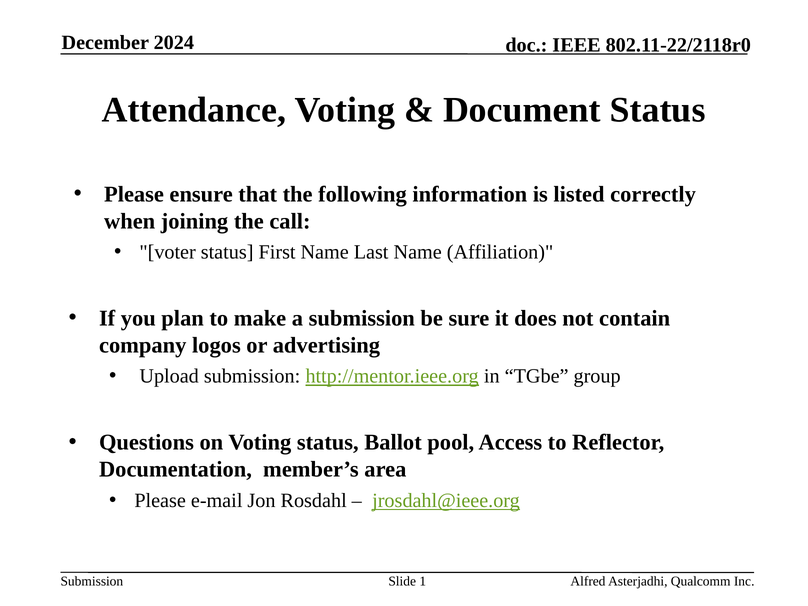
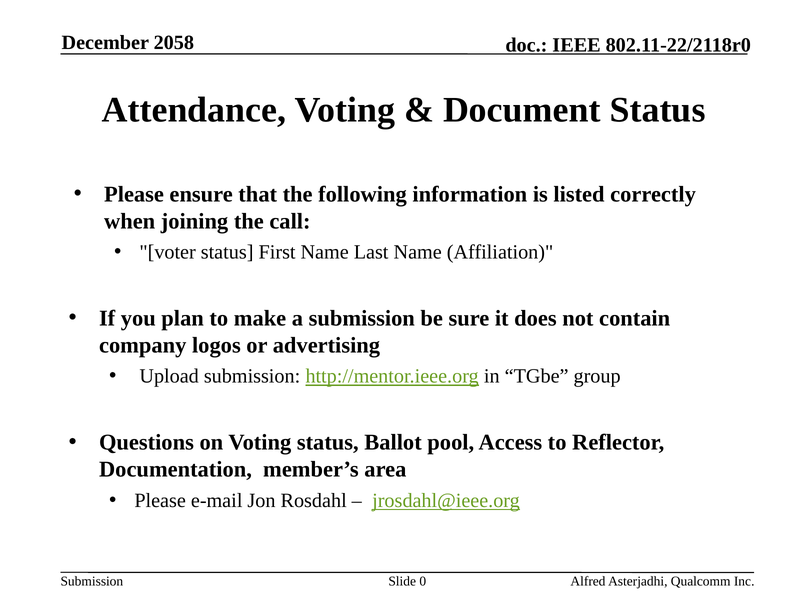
2024: 2024 -> 2058 (174, 43)
1: 1 -> 0 (423, 581)
